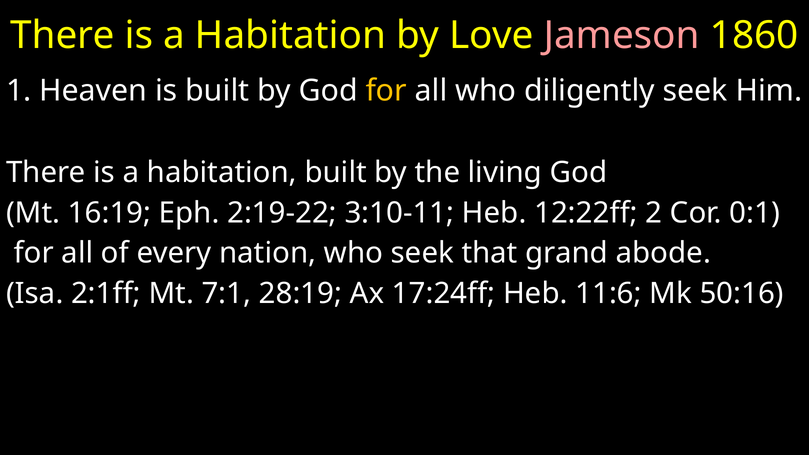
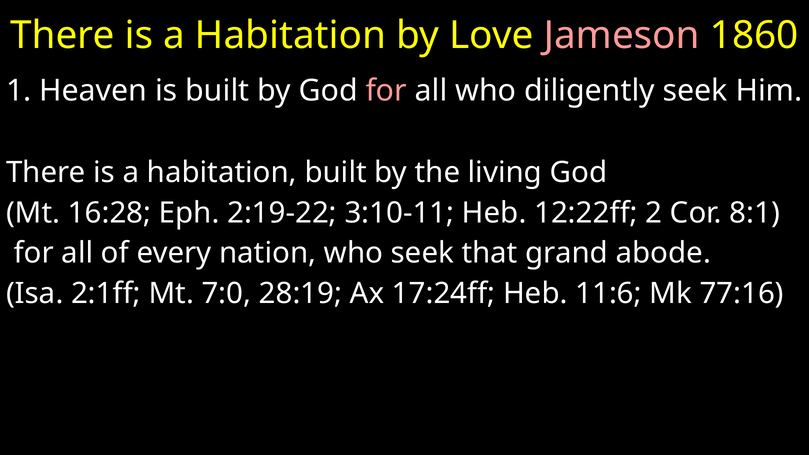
for colour: yellow -> pink (386, 91)
16:19: 16:19 -> 16:28 (110, 213)
0:1: 0:1 -> 8:1 (755, 213)
7:1: 7:1 -> 7:0 (226, 293)
50:16: 50:16 -> 77:16 (742, 293)
